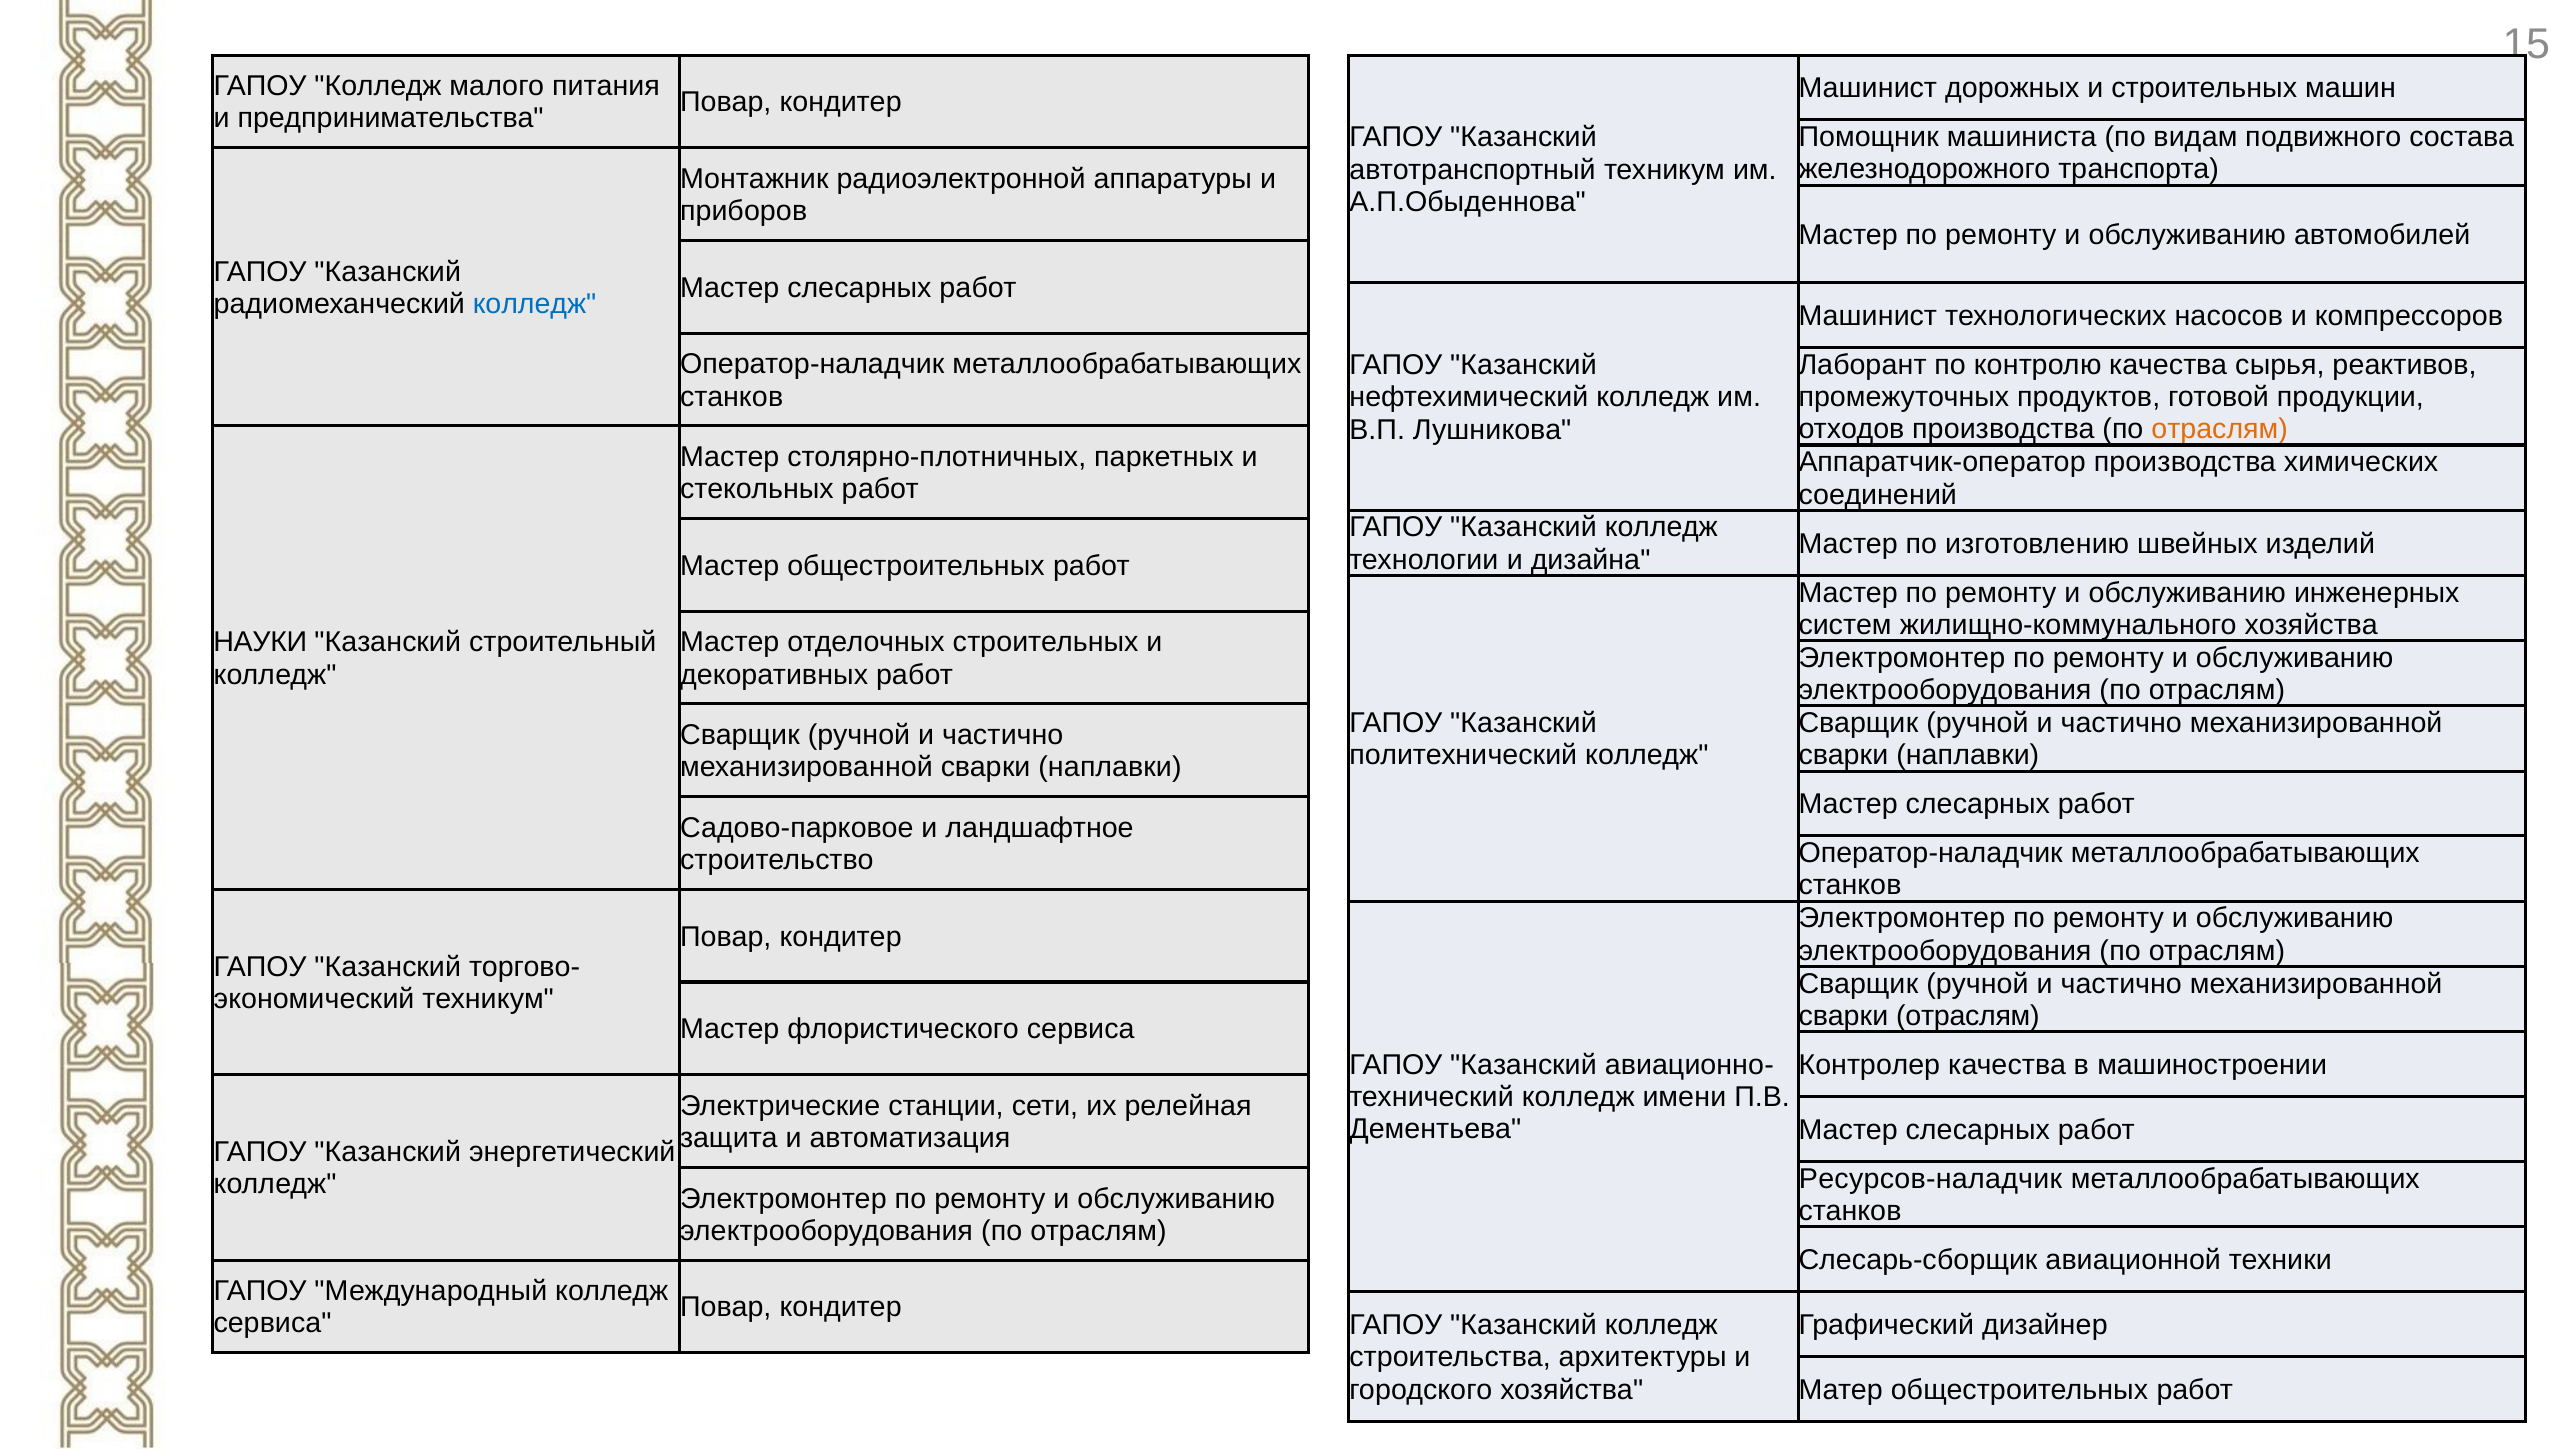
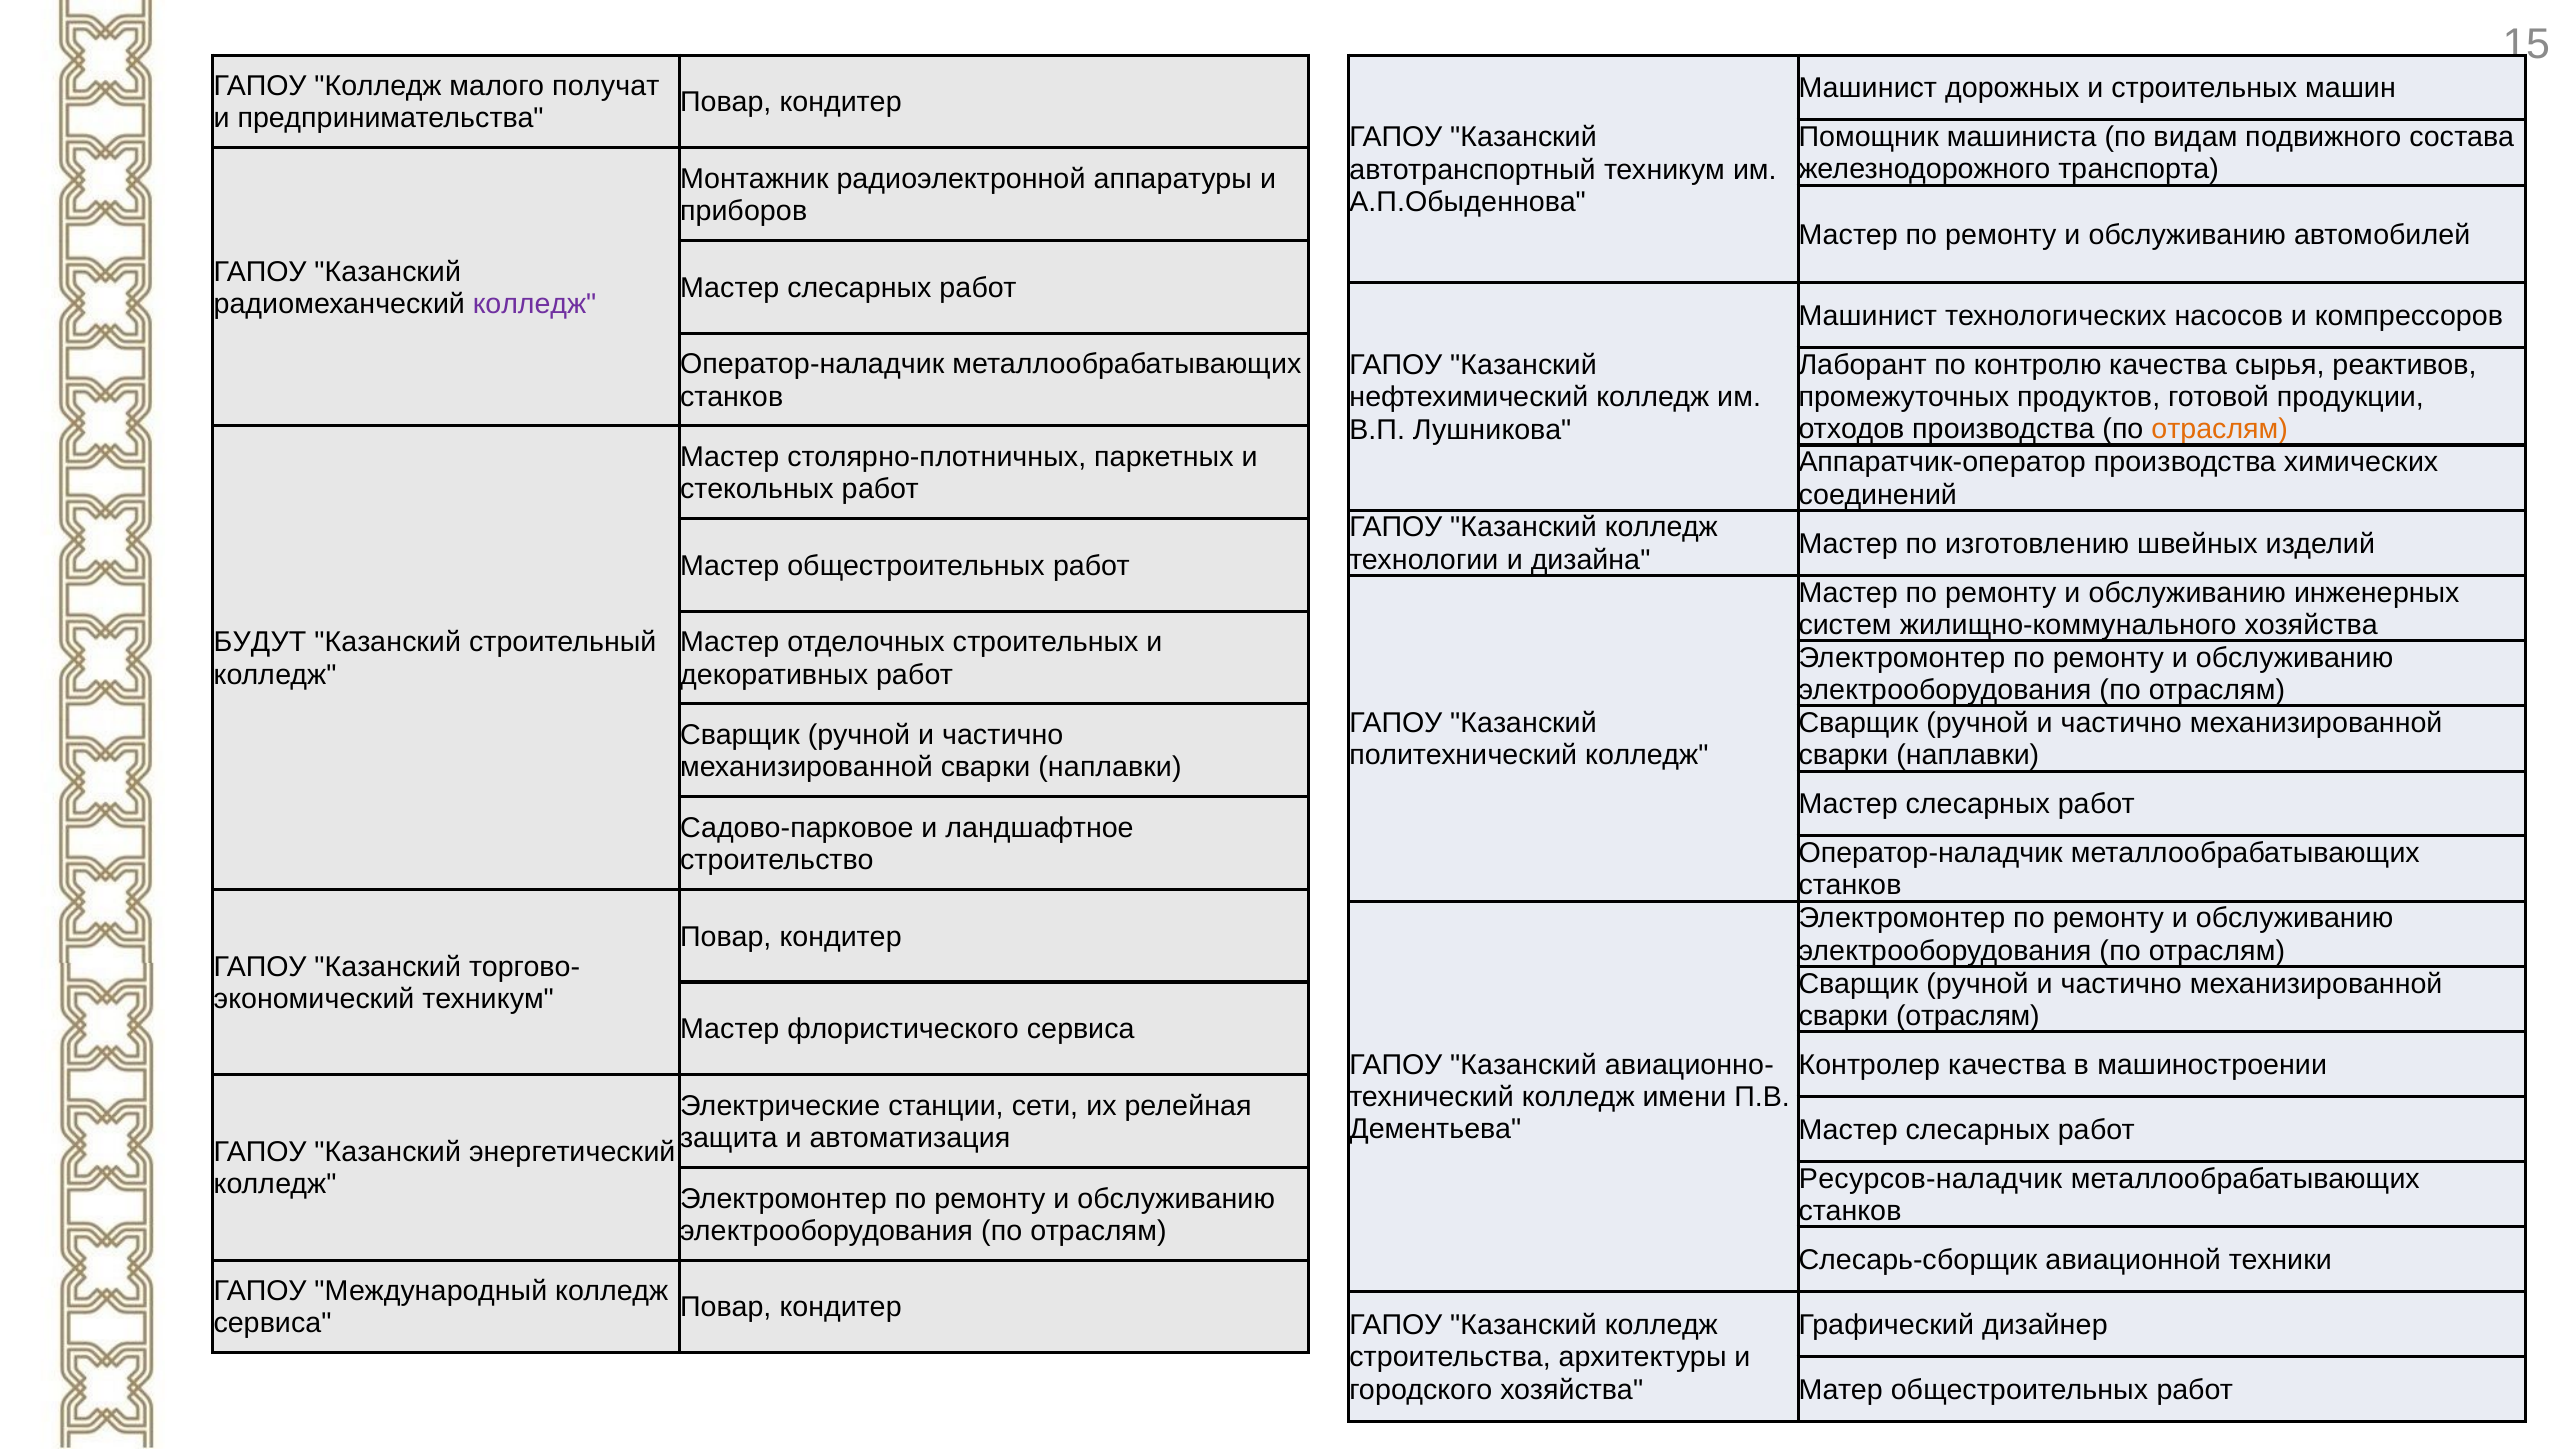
питания: питания -> получат (606, 86)
колледж colour: blue -> purple (535, 304)
НАУКИ: НАУКИ -> БУДУТ (260, 642)
